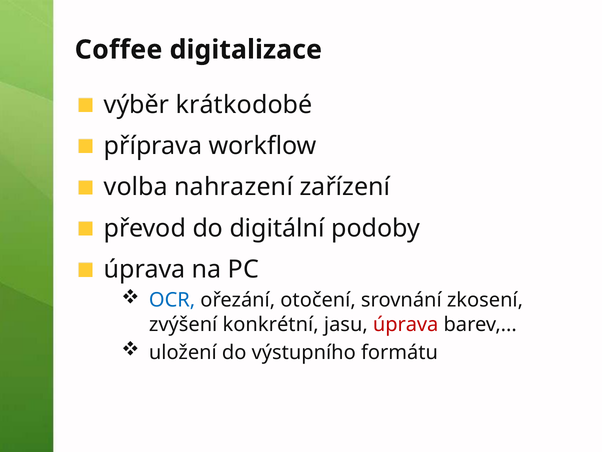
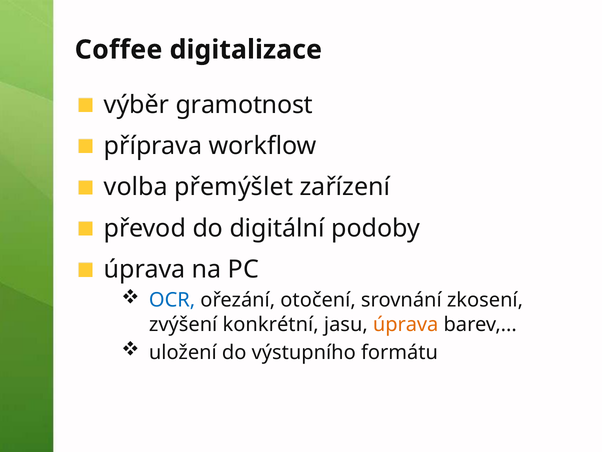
krátkodobé: krátkodobé -> gramotnost (244, 105)
nahrazení: nahrazení -> přemýšlet (234, 187)
úprava colour: red -> orange (406, 324)
